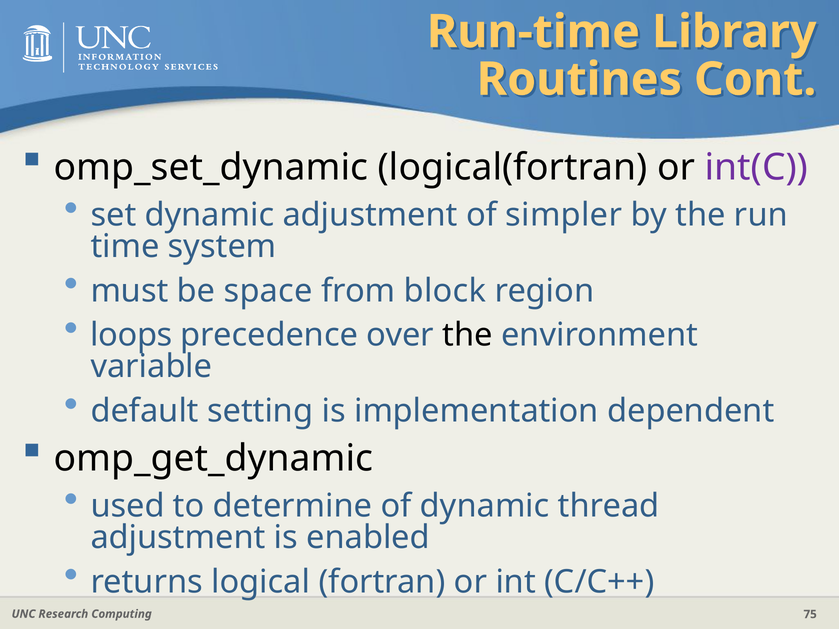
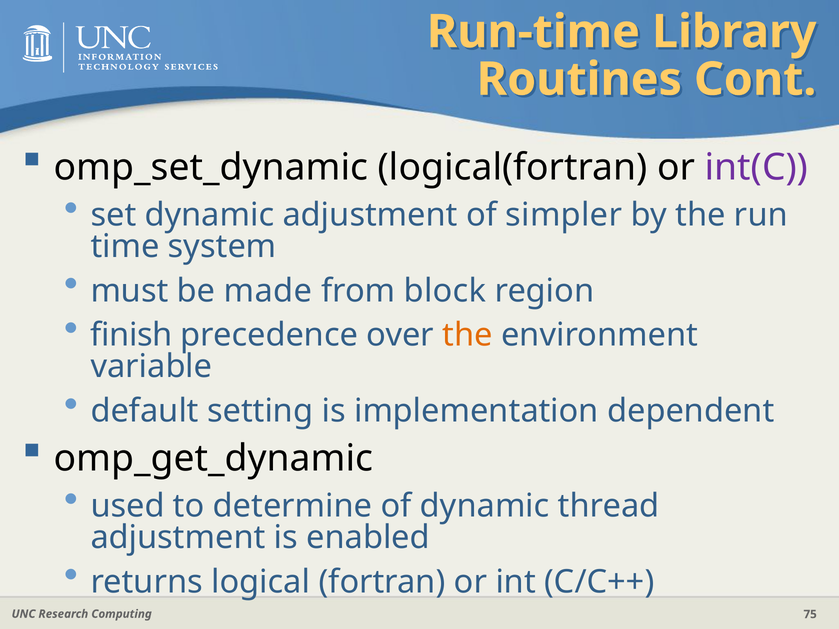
space: space -> made (268, 291)
loops: loops -> finish (131, 335)
the colour: black -> orange (468, 335)
